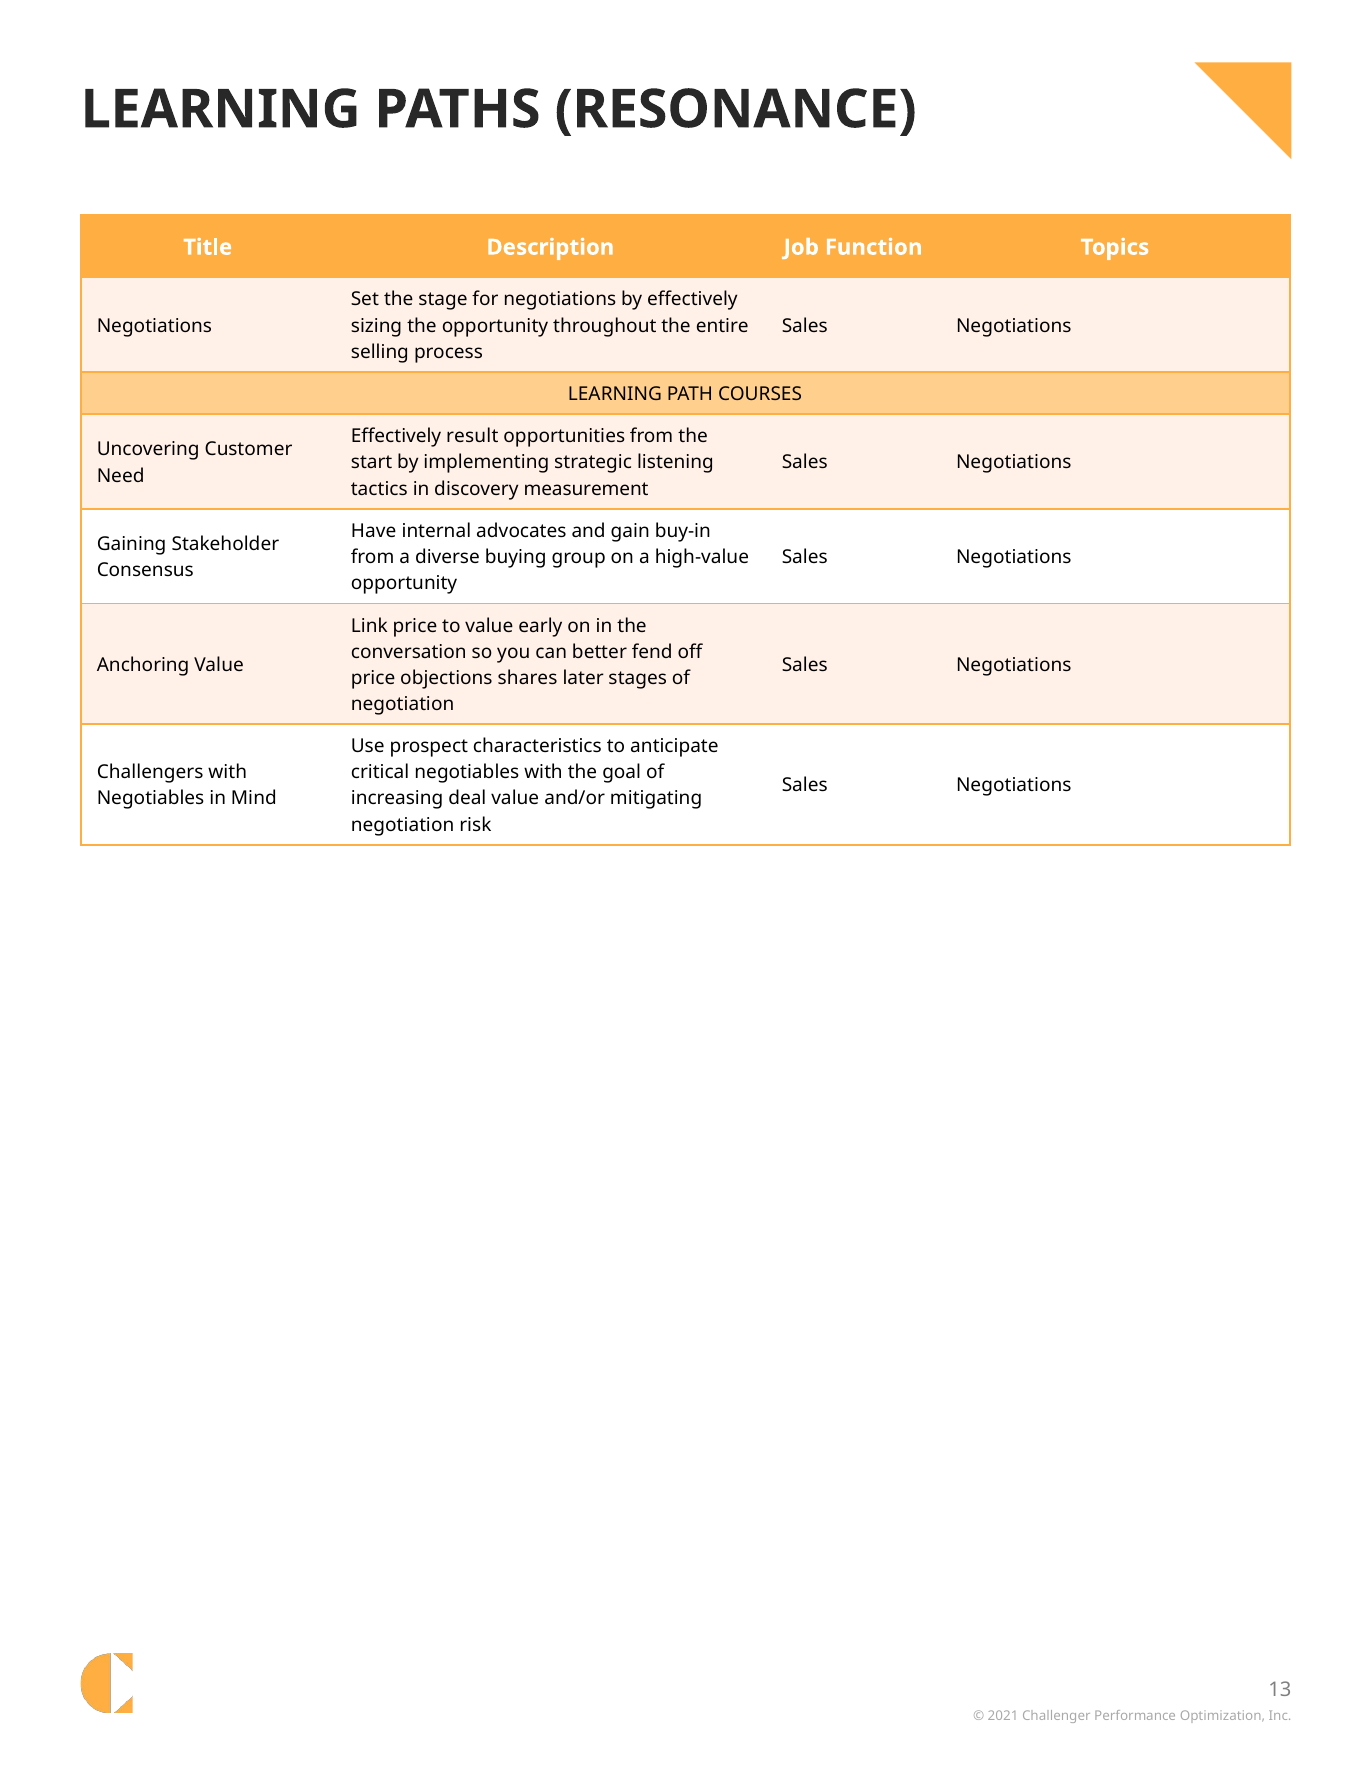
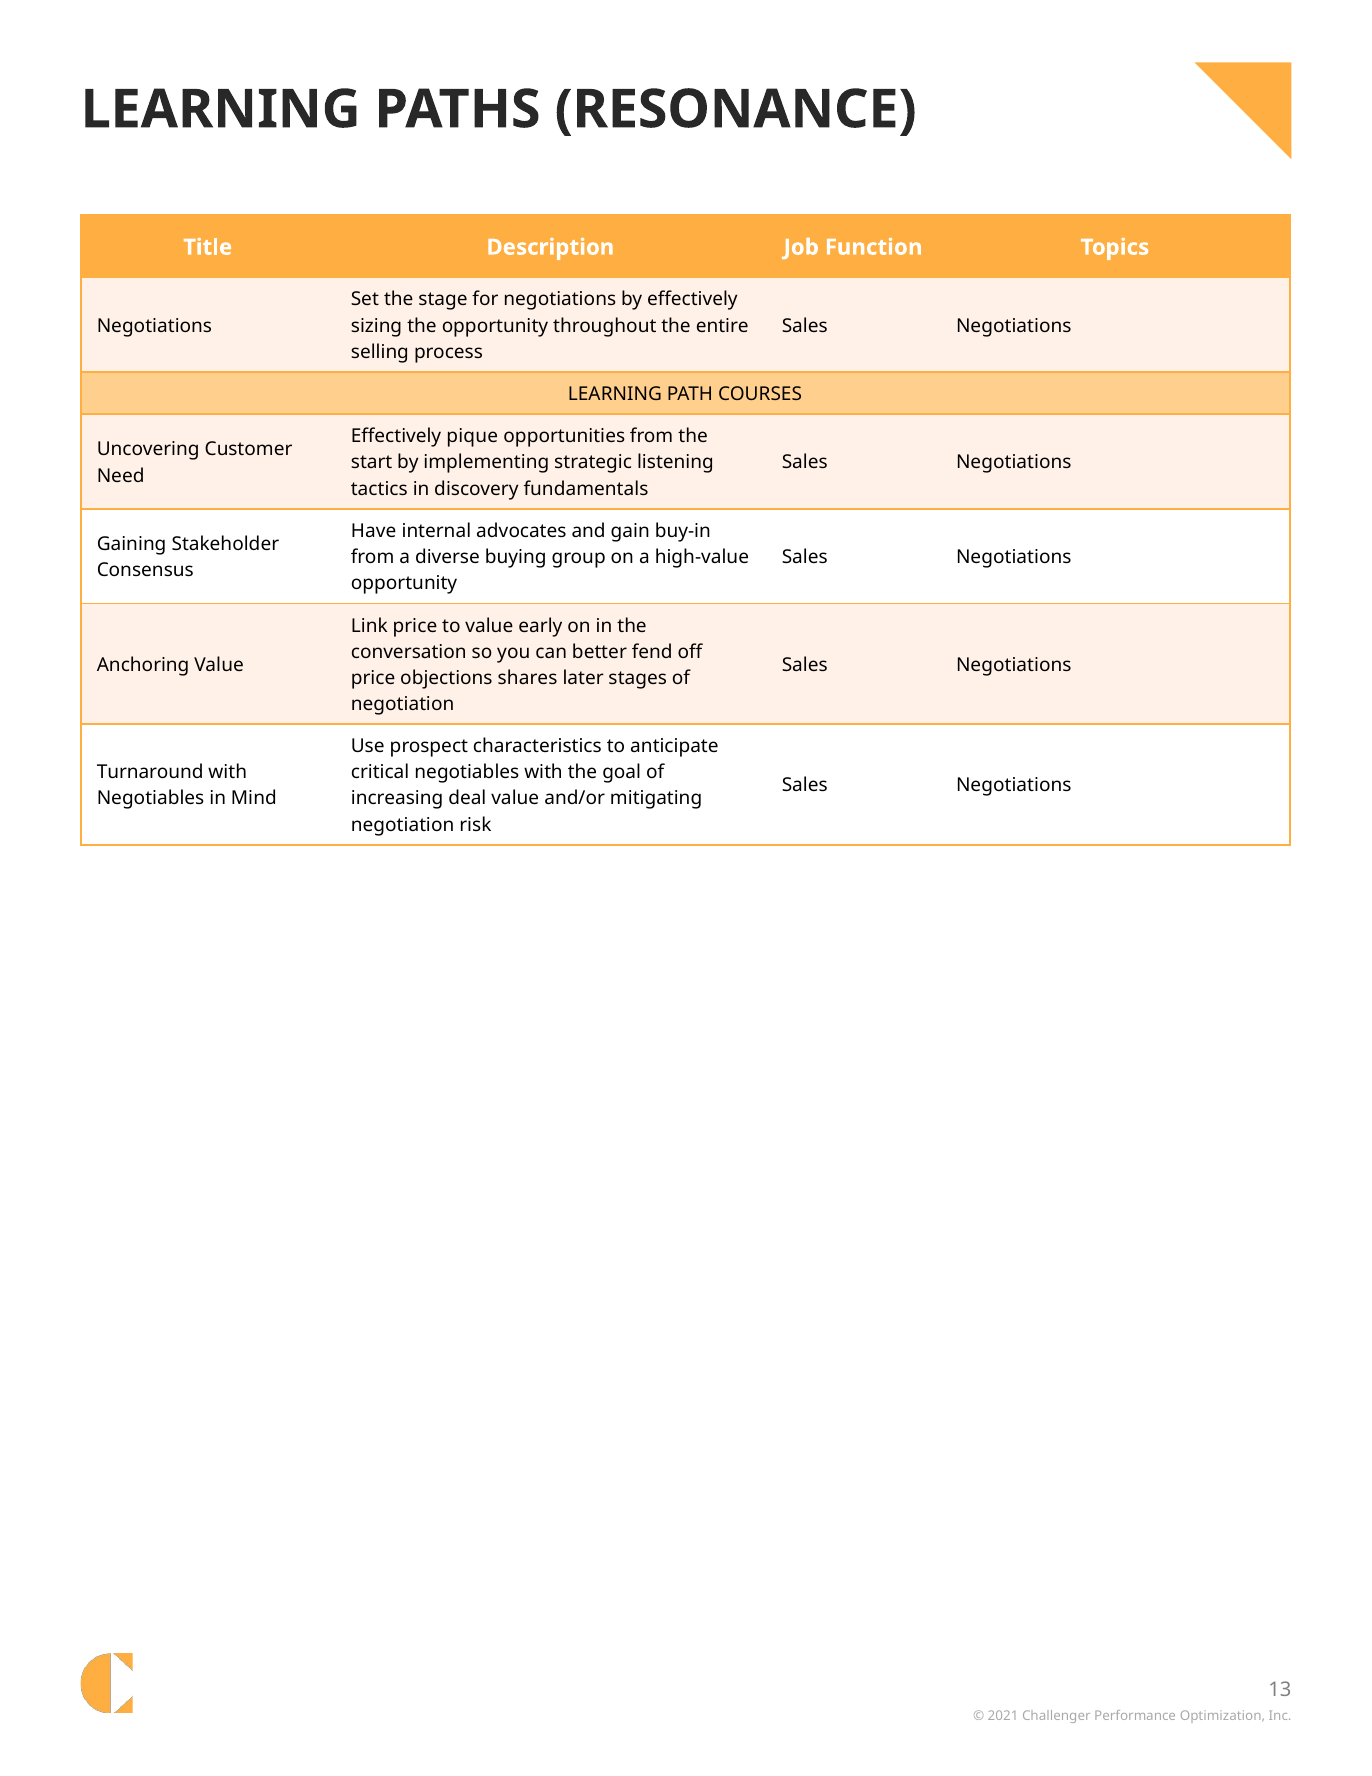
result: result -> pique (472, 436)
measurement: measurement -> fundamentals (586, 489)
Challengers: Challengers -> Turnaround (150, 772)
